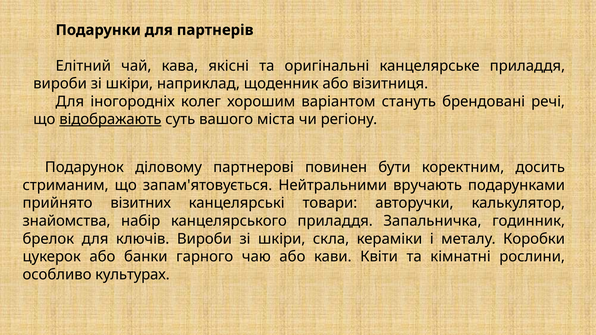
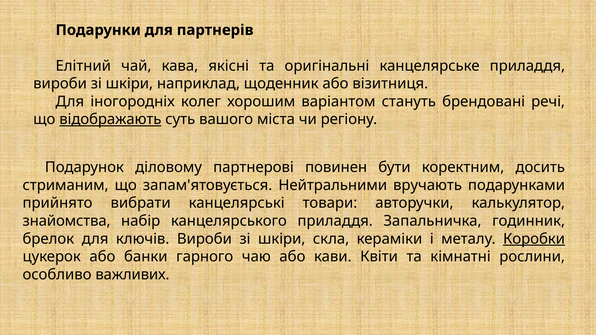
візитних: візитних -> вибрати (141, 203)
Коробки underline: none -> present (534, 239)
культурах: культурах -> важливих (132, 275)
